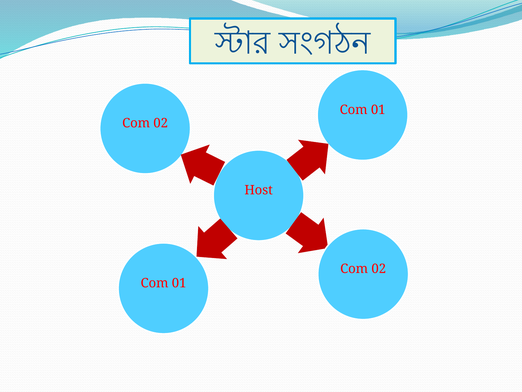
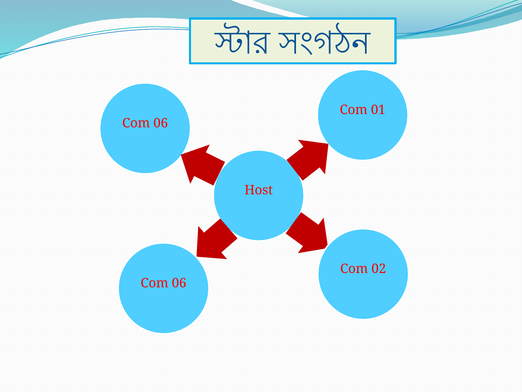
02: 02 -> 06 (161, 123)
01: 01 -> 06 (179, 283)
